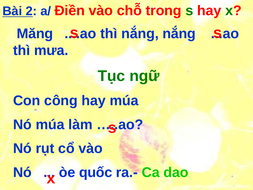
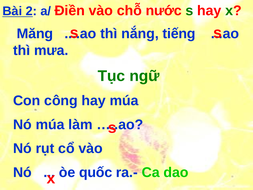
trong: trong -> nước (164, 11)
nắng nắng: nắng -> tiếng (179, 34)
